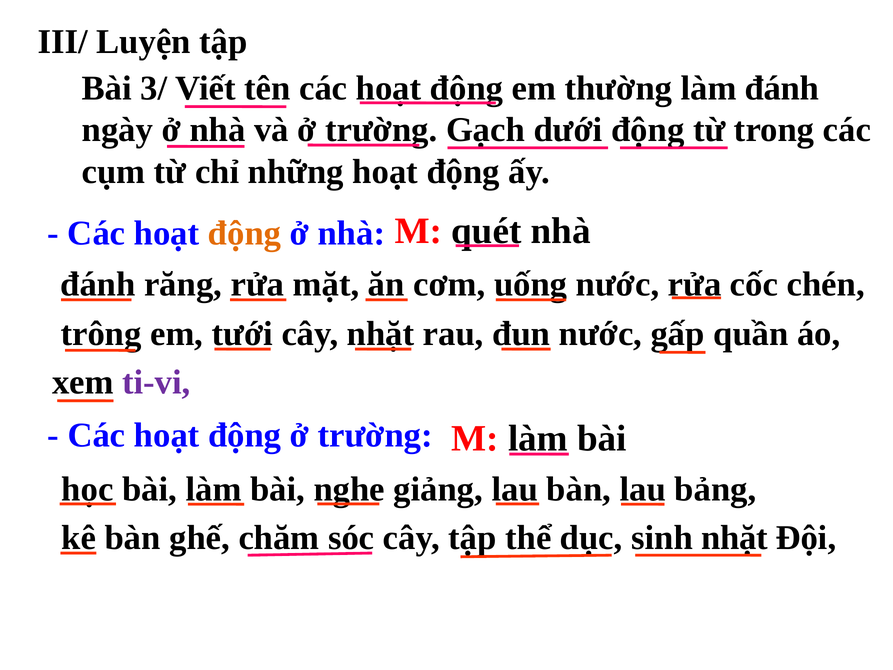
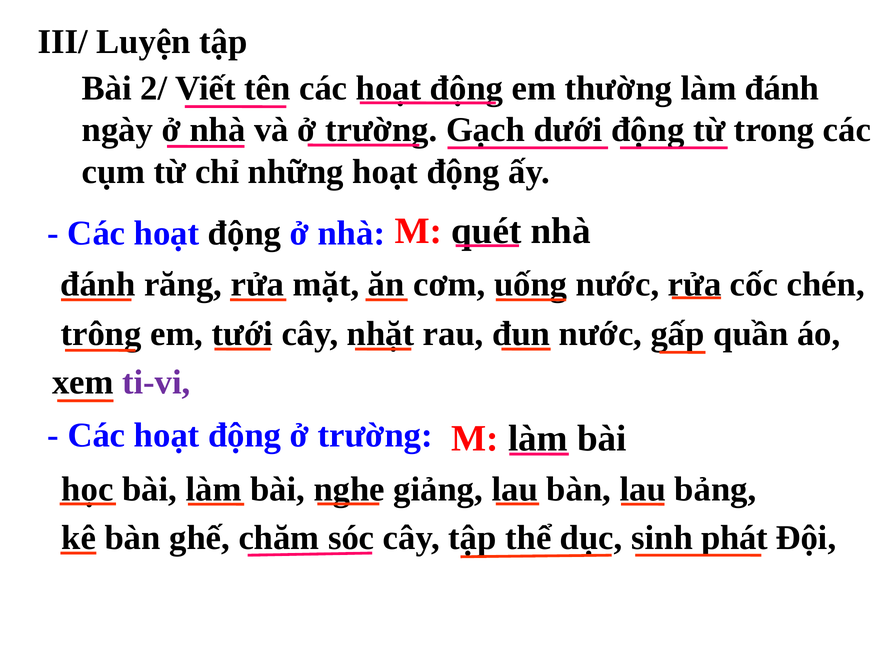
3/: 3/ -> 2/ (154, 88)
động colour: orange -> black (245, 233)
sinh nhặt: nhặt -> phát (734, 538)
